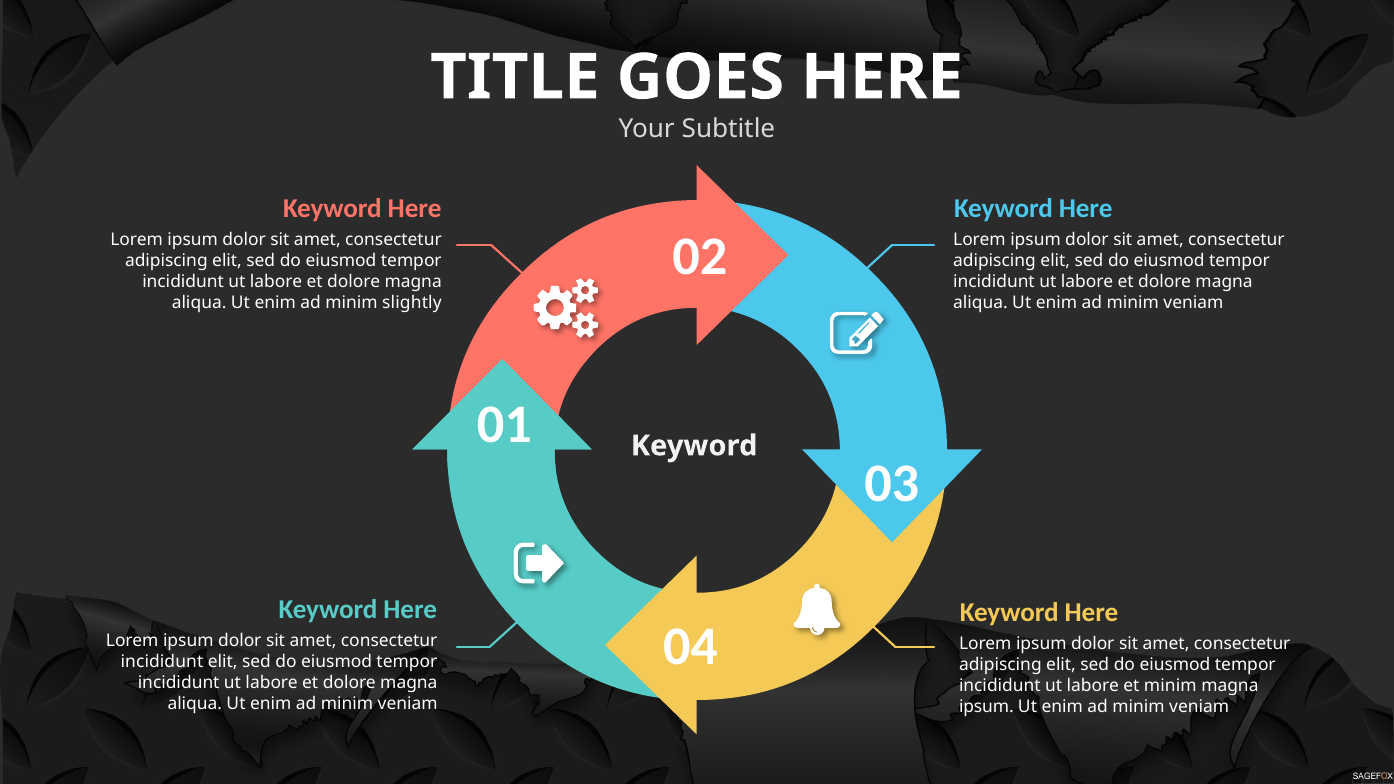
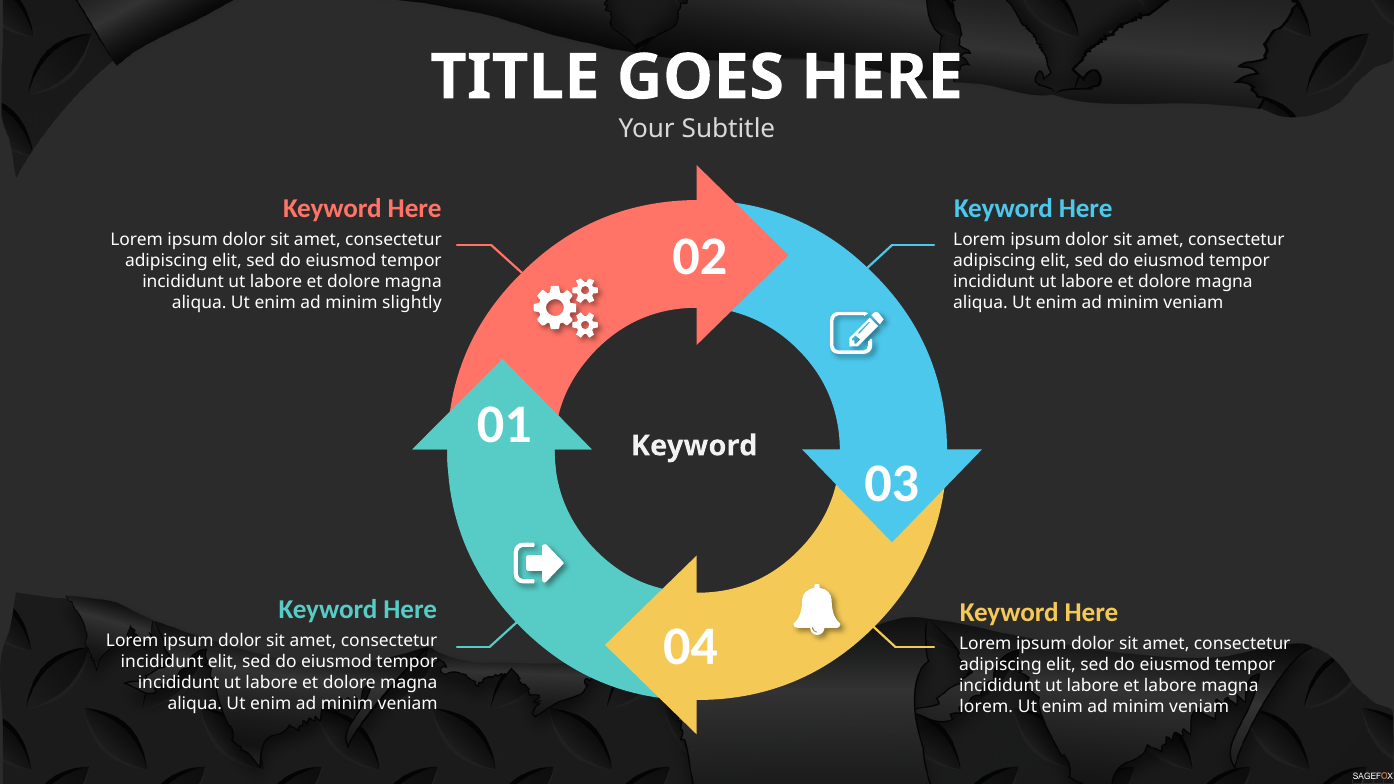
et minim: minim -> labore (1170, 686)
ipsum: ipsum -> lorem (986, 707)
